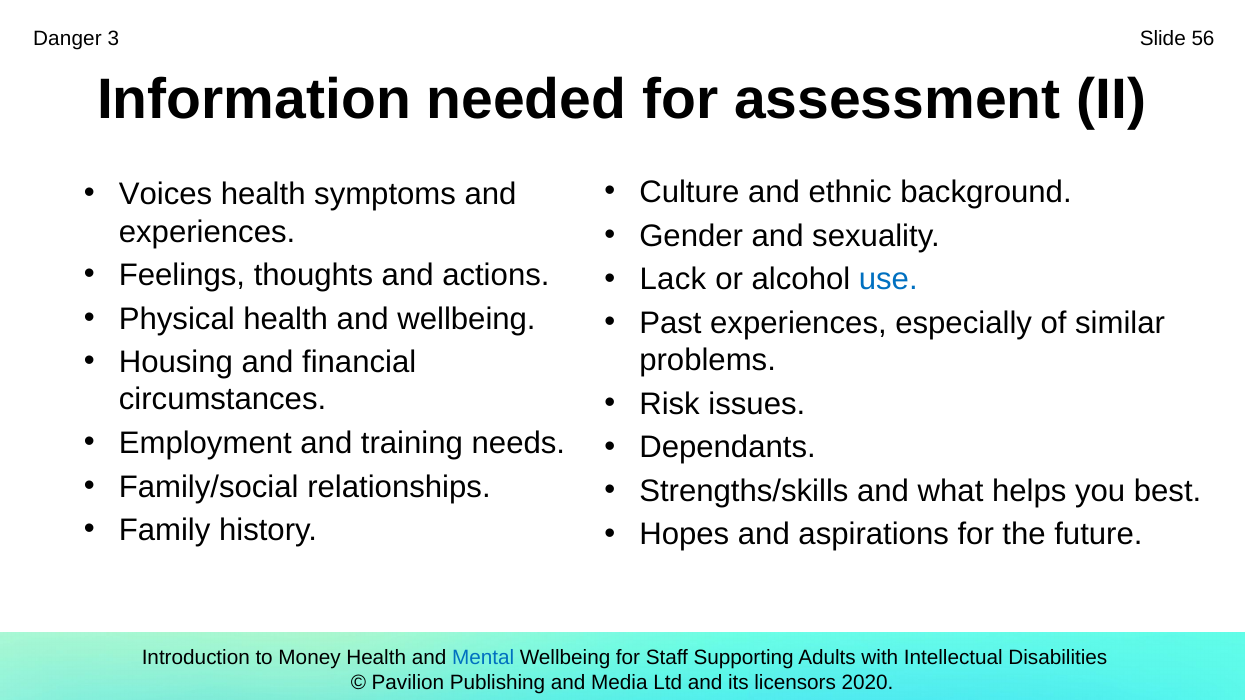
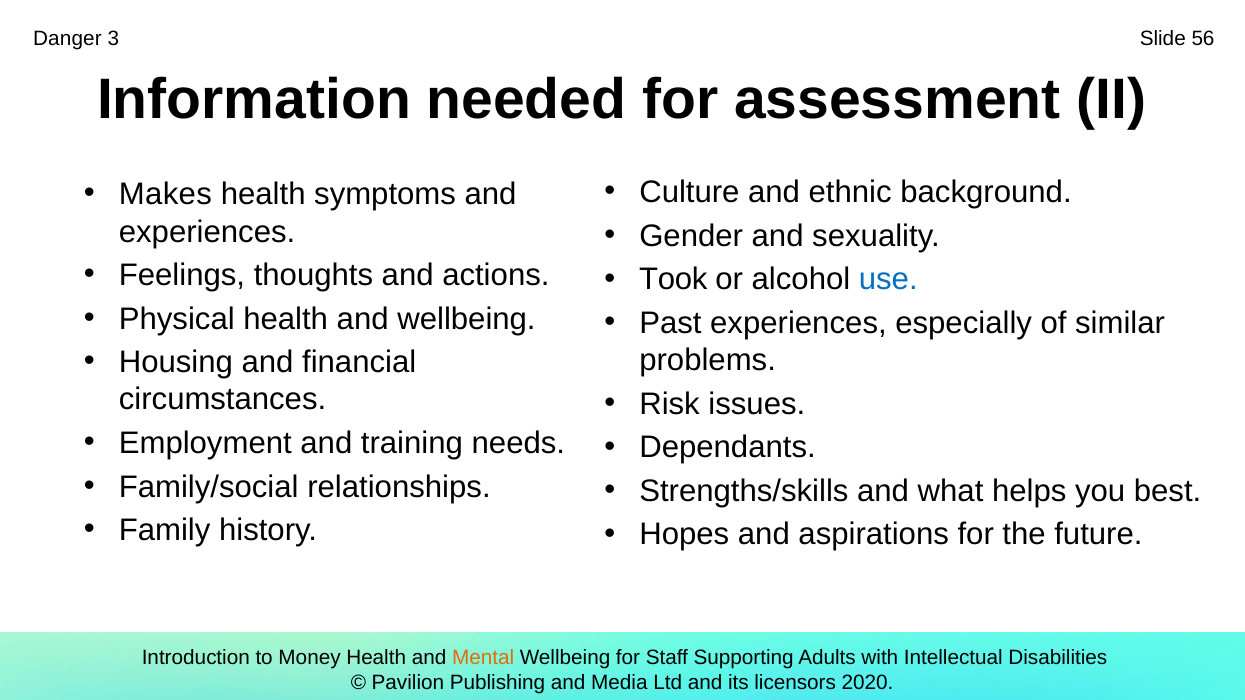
Voices: Voices -> Makes (165, 194)
Lack: Lack -> Took (673, 280)
Mental colour: blue -> orange (483, 658)
